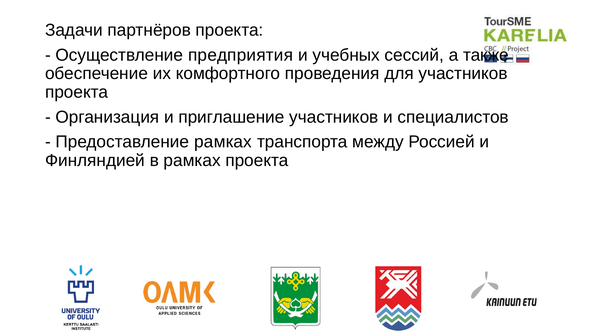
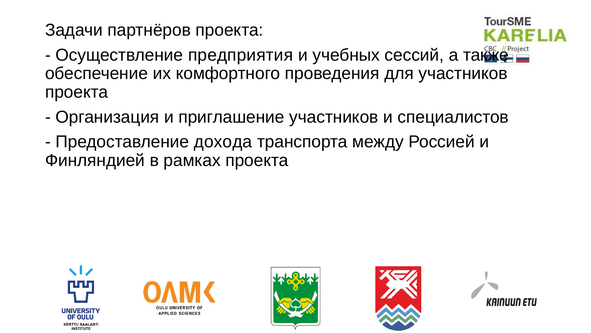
Предоставление рамках: рамках -> дохода (223, 142)
